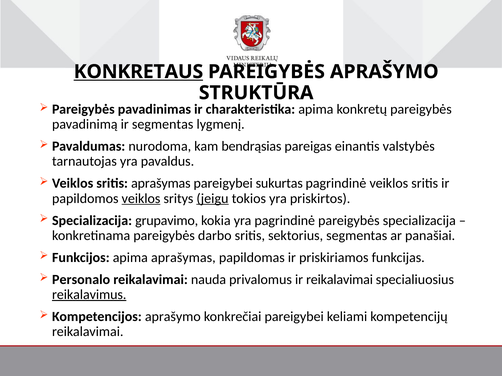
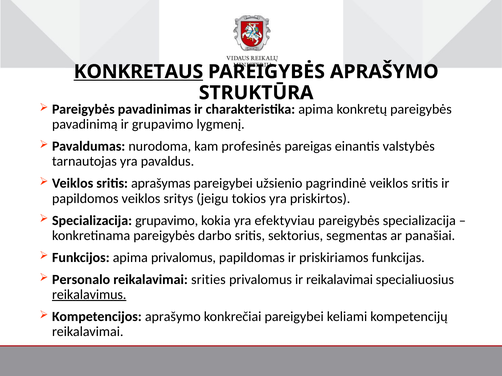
ir segmentas: segmentas -> grupavimo (163, 124)
bendrąsias: bendrąsias -> profesinės (251, 147)
sukurtas: sukurtas -> užsienio (279, 184)
veiklos underline: present -> none (141, 199)
jeigu underline: present -> none (212, 199)
yra pagrindinė: pagrindinė -> efektyviau (285, 221)
apima aprašymas: aprašymas -> privalomus (183, 258)
nauda: nauda -> srities (208, 280)
